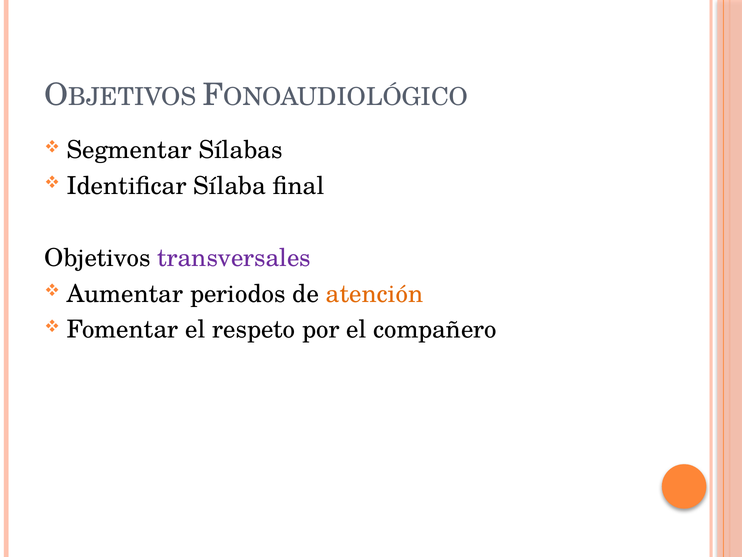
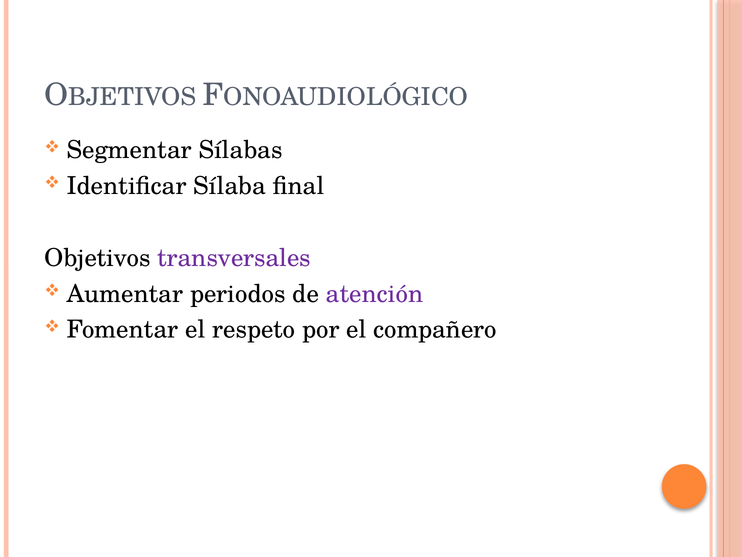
atención colour: orange -> purple (375, 294)
